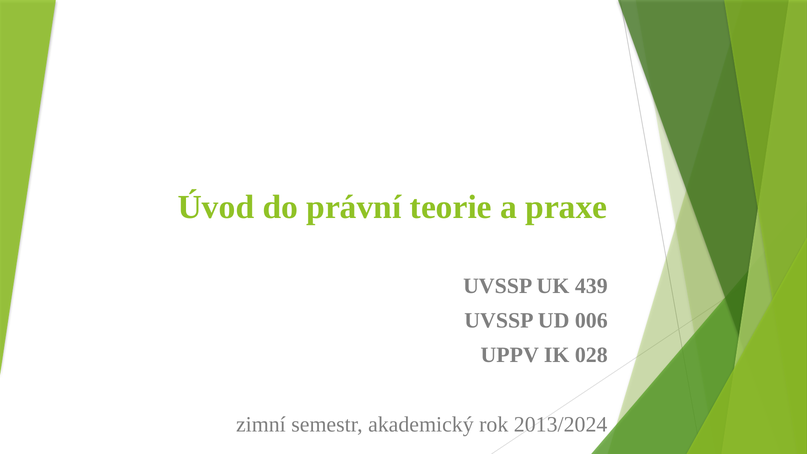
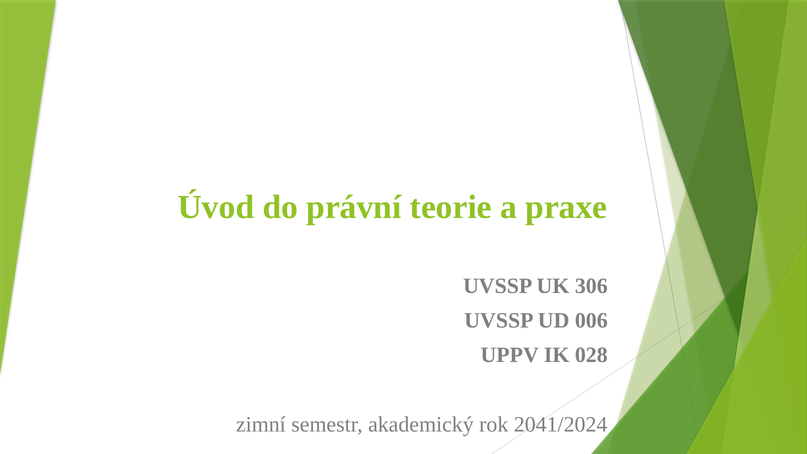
439: 439 -> 306 (591, 286)
2013/2024: 2013/2024 -> 2041/2024 (561, 424)
